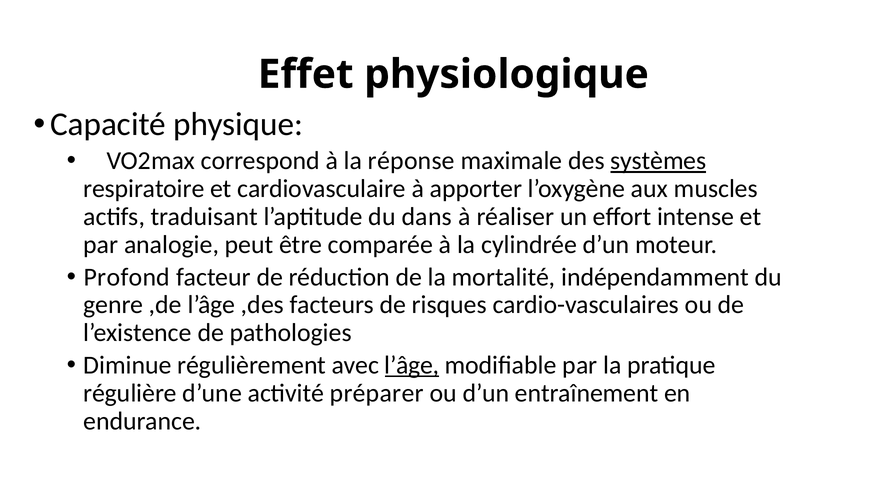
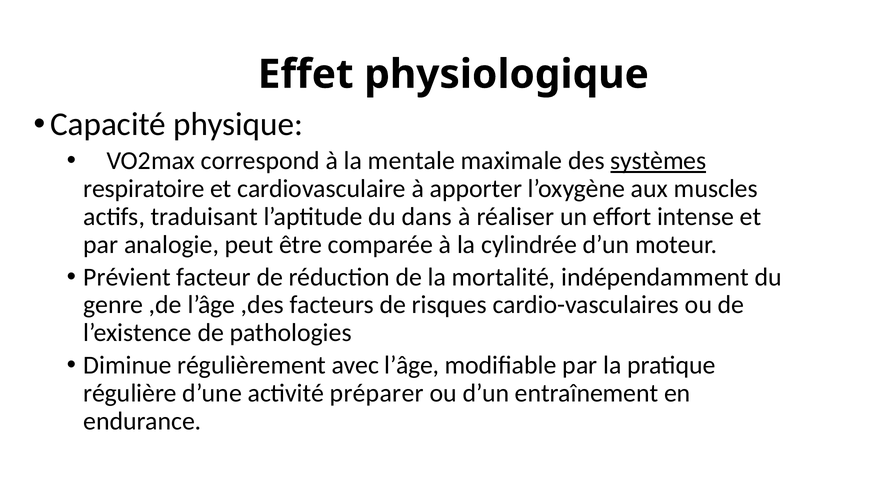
réponse: réponse -> mentale (411, 161)
Profond: Profond -> Prévient (127, 277)
l’âge underline: present -> none (412, 366)
